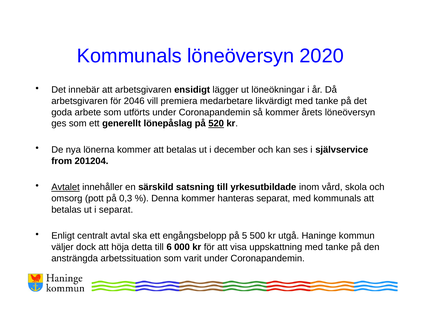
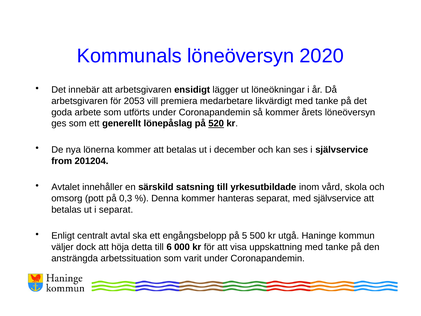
2046: 2046 -> 2053 (134, 101)
Avtalet underline: present -> none (66, 187)
med kommunals: kommunals -> självservice (337, 198)
